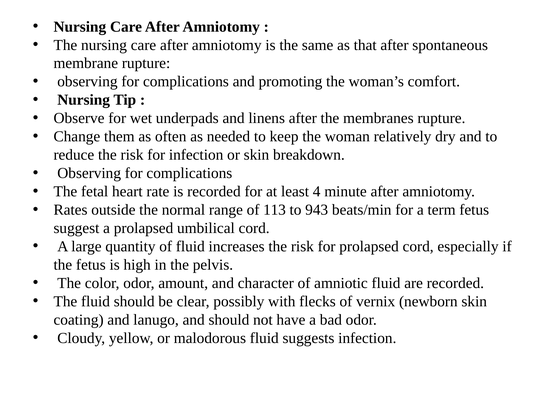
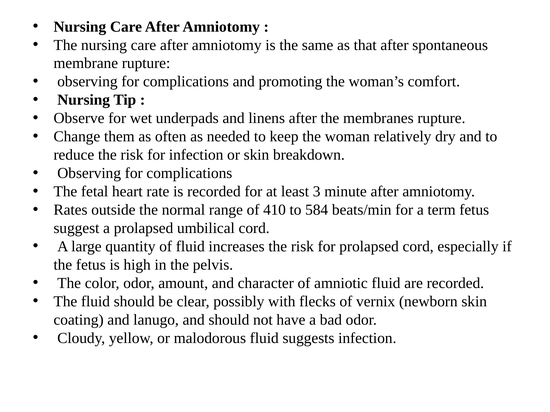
4: 4 -> 3 (317, 192)
113: 113 -> 410 (275, 210)
943: 943 -> 584 (317, 210)
